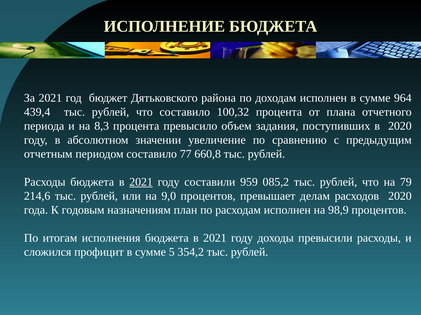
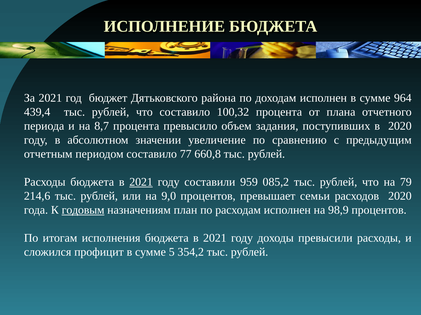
8,3: 8,3 -> 8,7 (102, 126)
делам: делам -> семьи (315, 196)
годовым underline: none -> present (83, 210)
